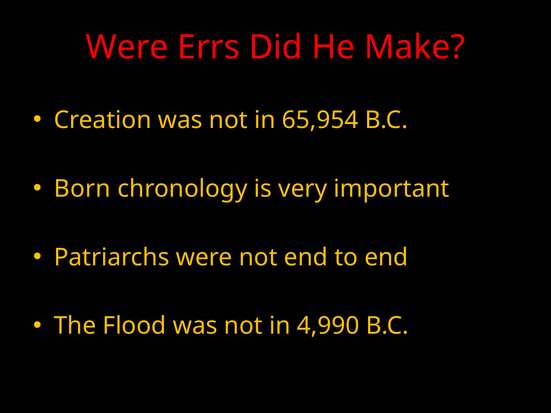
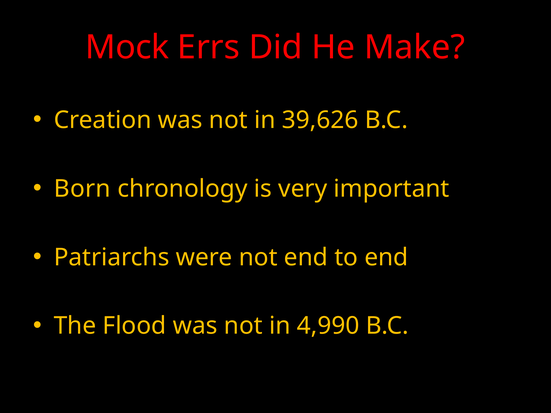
Were: Were -> Mock (127, 47)
65,954: 65,954 -> 39,626 (320, 120)
